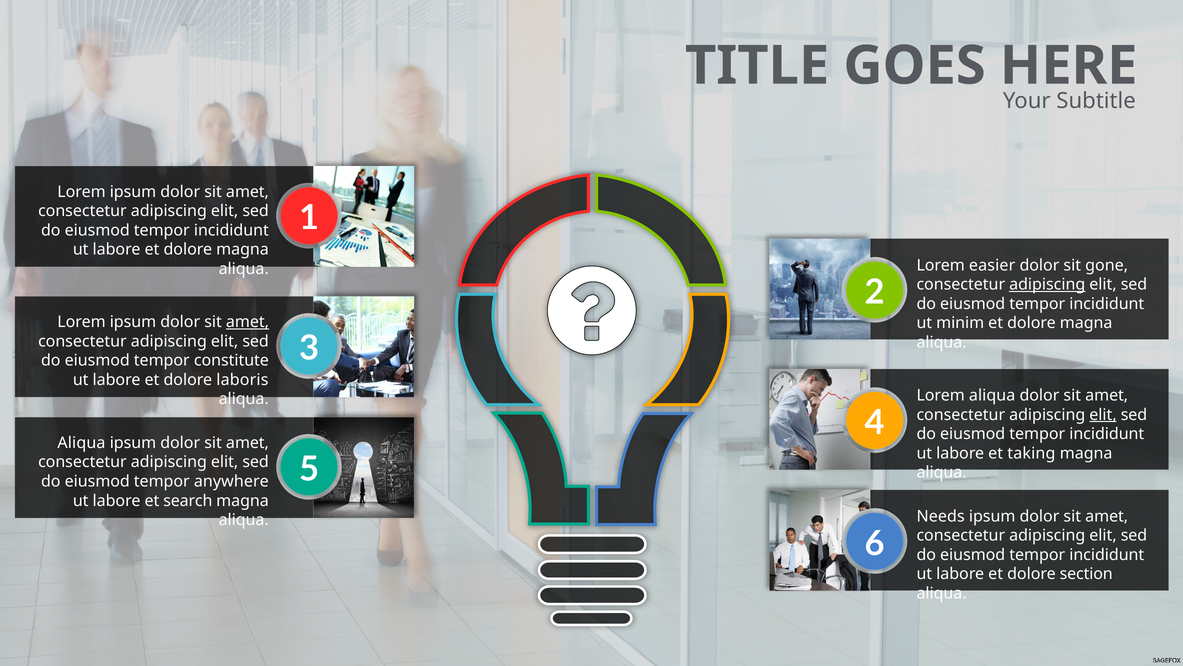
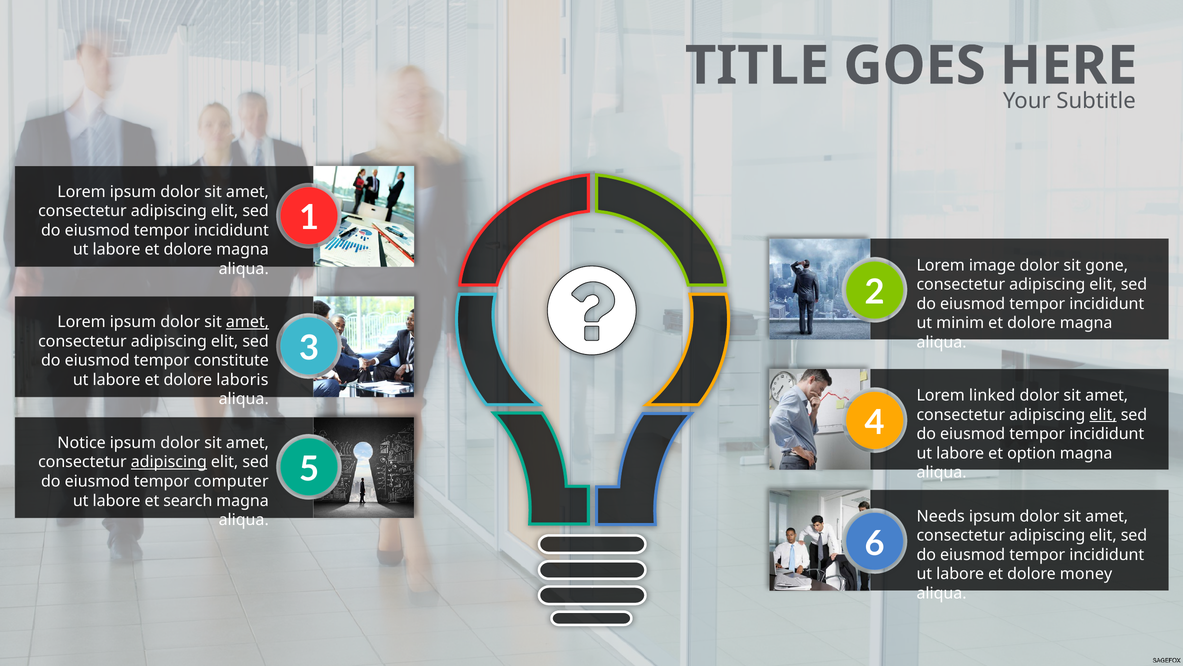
easier: easier -> image (992, 265)
adipiscing underline: present -> none (1047, 284)
Lorem aliqua: aliqua -> linked (992, 395)
Aliqua: Aliqua -> Notice (82, 443)
taking: taking -> option (1031, 453)
adipiscing underline: none -> present (169, 462)
anywhere: anywhere -> computer (231, 481)
section: section -> money (1086, 574)
